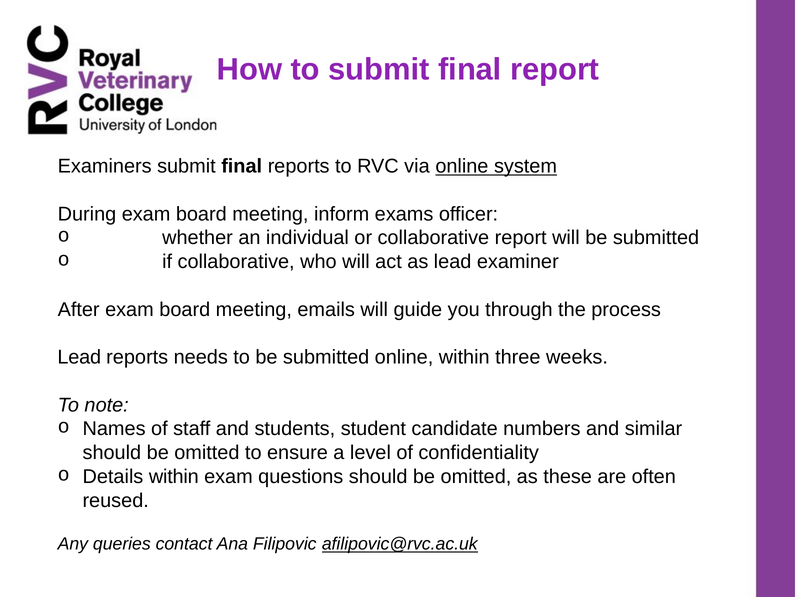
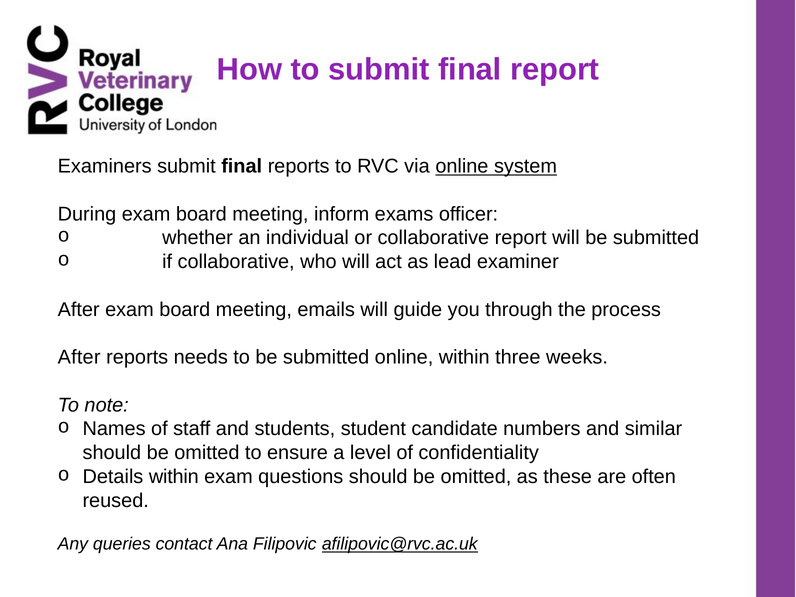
Lead: Lead -> After (79, 357)
